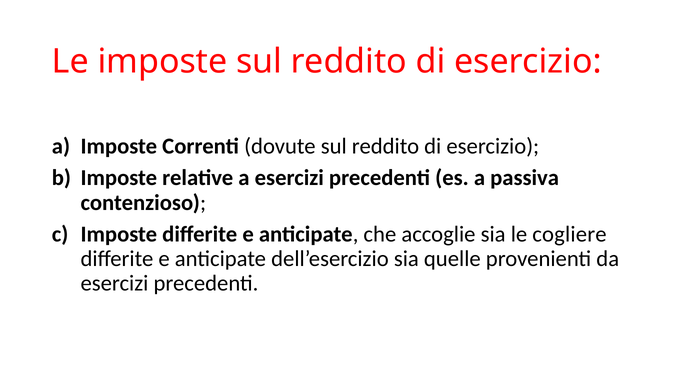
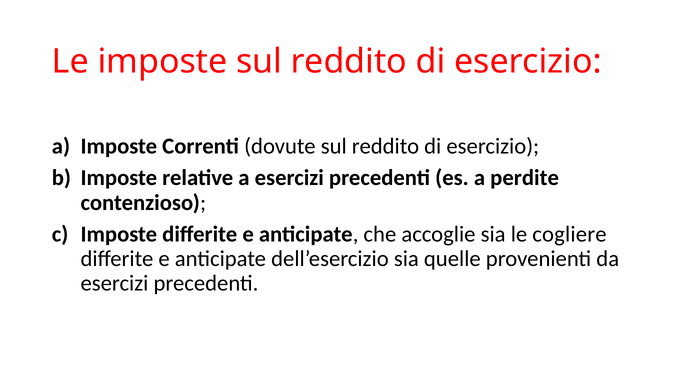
passiva: passiva -> perdite (525, 178)
